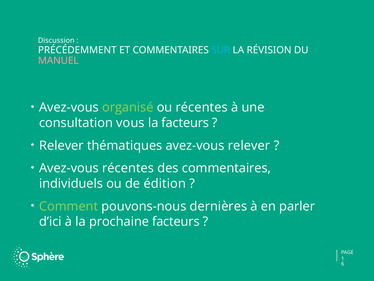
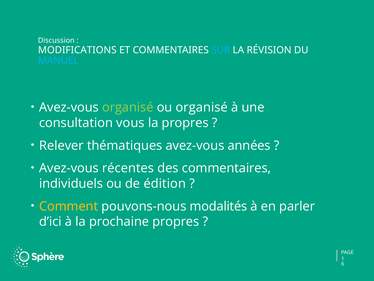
PRÉCÉDEMMENT: PRÉCÉDEMMENT -> MODIFICATIONS (77, 50)
MANUEL colour: pink -> light blue (58, 61)
ou récentes: récentes -> organisé (202, 107)
la facteurs: facteurs -> propres (185, 123)
avez-vous relever: relever -> années (249, 145)
Comment colour: light green -> yellow (69, 206)
dernières: dernières -> modalités (218, 206)
prochaine facteurs: facteurs -> propres (176, 221)
